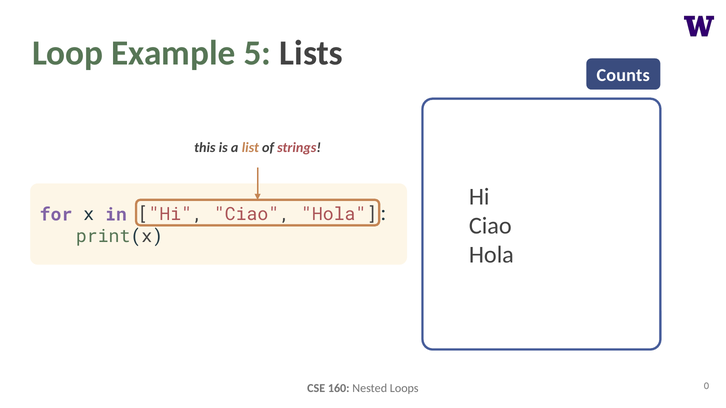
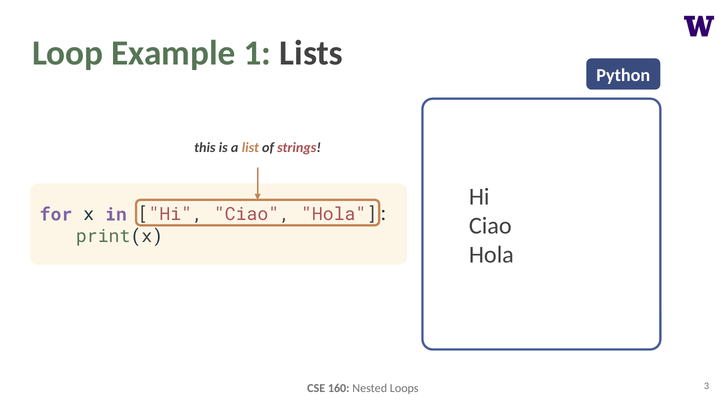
5: 5 -> 1 (257, 53)
Counts: Counts -> Python (623, 75)
0: 0 -> 3 (706, 386)
